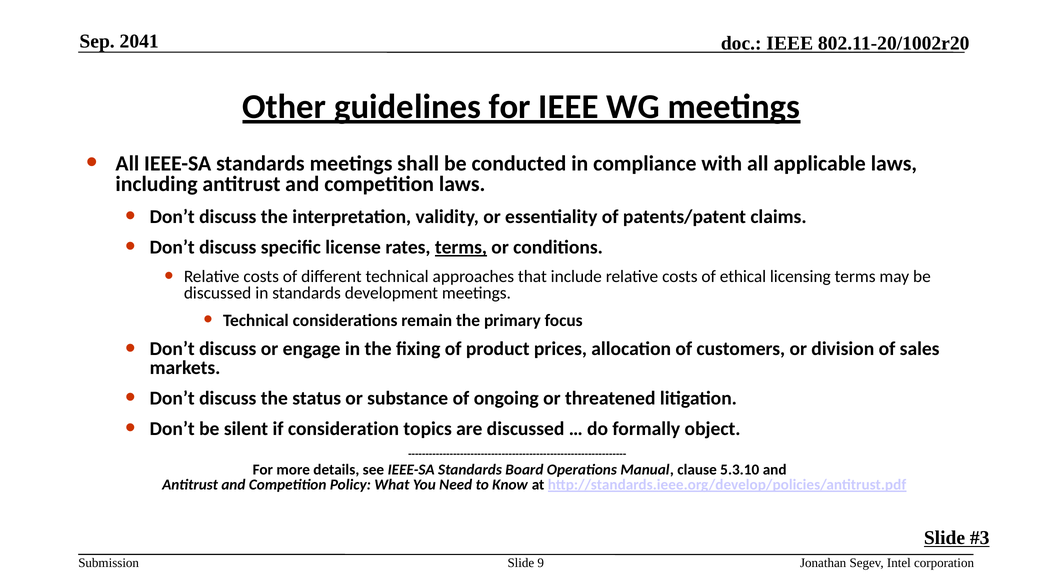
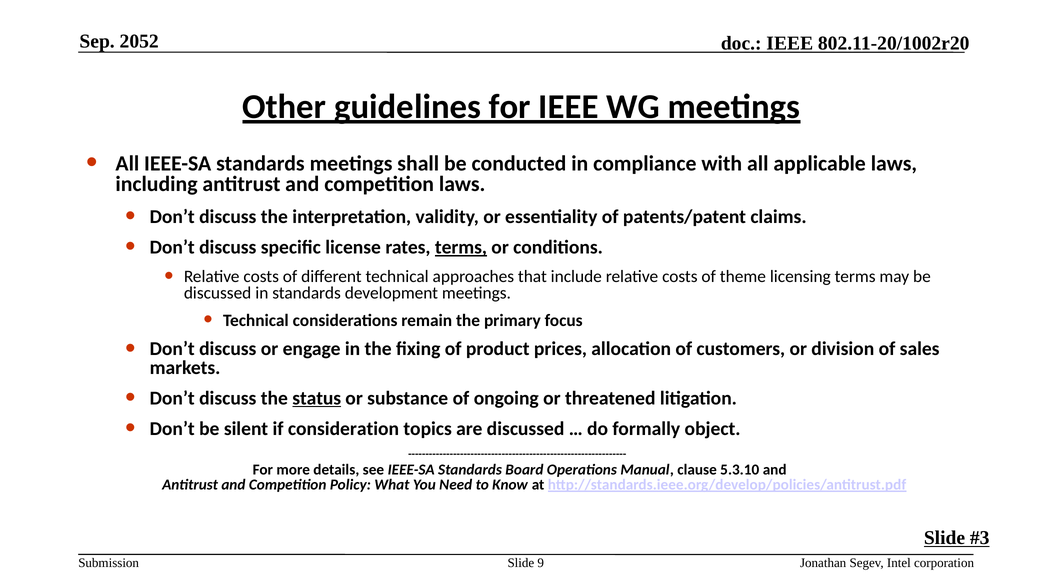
2041: 2041 -> 2052 (139, 41)
ethical: ethical -> theme (743, 276)
status underline: none -> present (317, 398)
